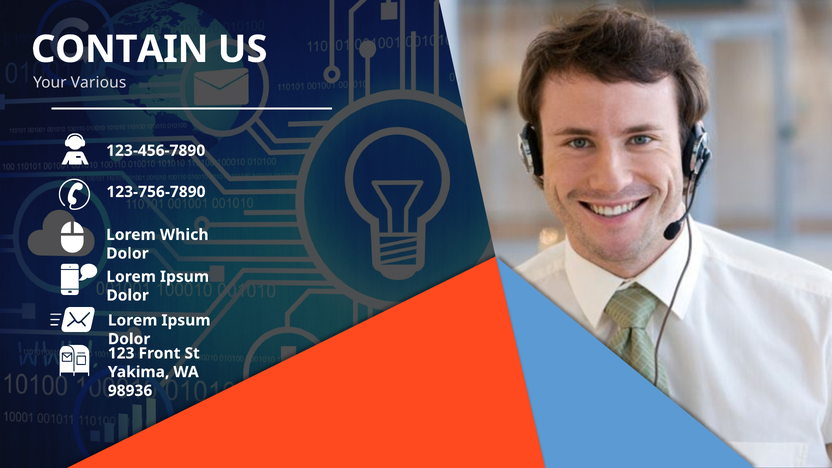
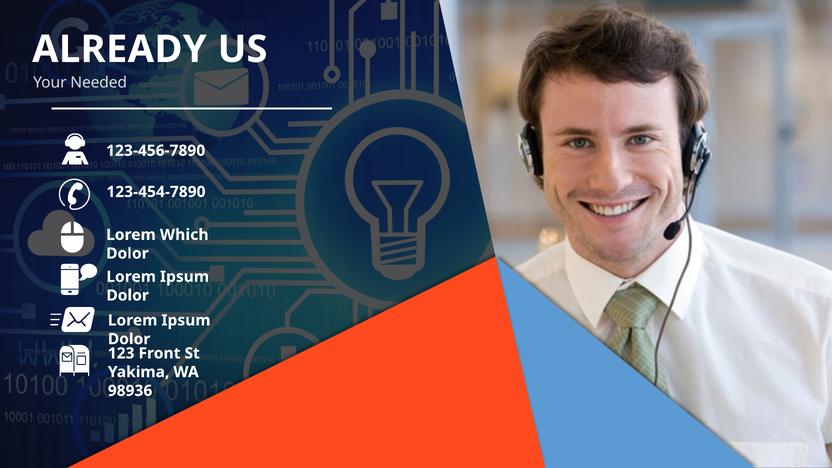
CONTAIN: CONTAIN -> ALREADY (119, 49)
Various: Various -> Needed (99, 83)
123-756-7890: 123-756-7890 -> 123-454-7890 (156, 192)
